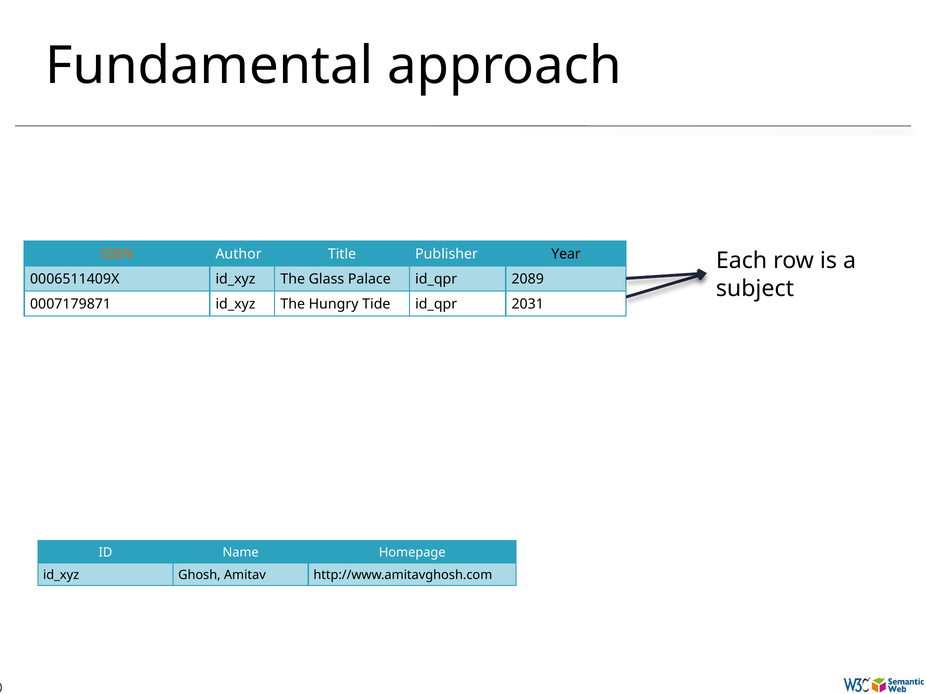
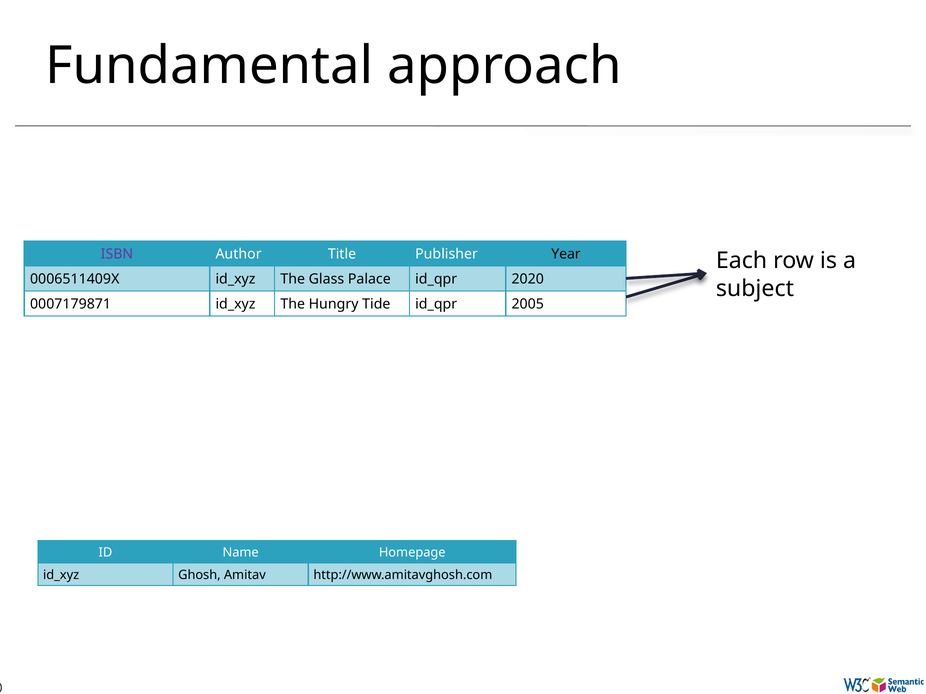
ISBN colour: orange -> purple (117, 254)
2089: 2089 -> 2020 (528, 279)
2031: 2031 -> 2005 (528, 305)
